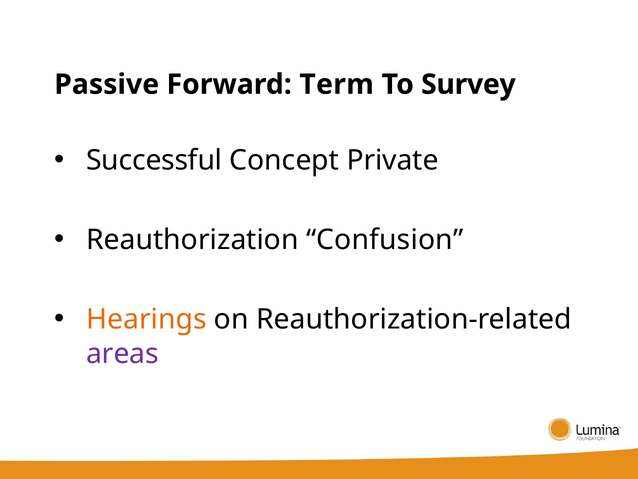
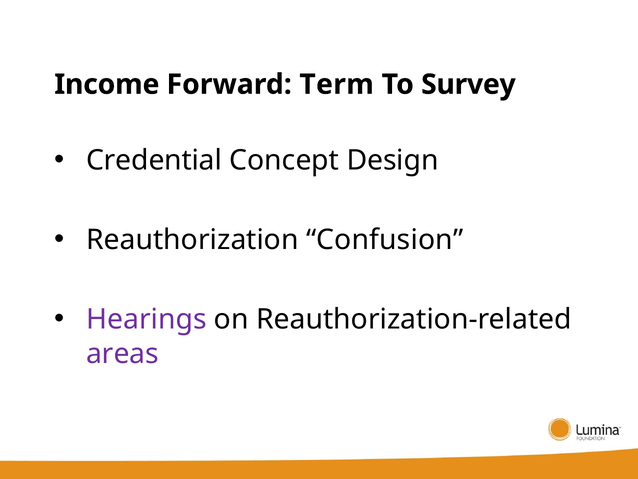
Passive: Passive -> Income (107, 84)
Successful: Successful -> Credential (154, 160)
Private: Private -> Design (393, 160)
Hearings colour: orange -> purple (146, 319)
